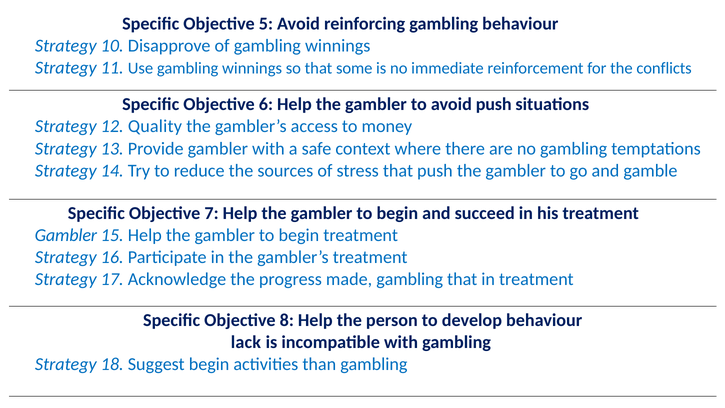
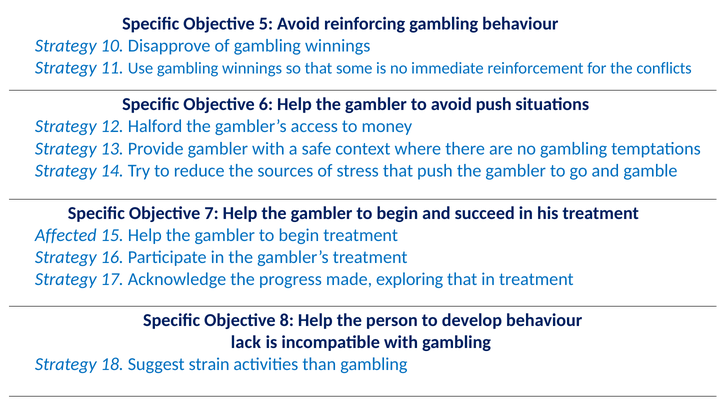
Quality: Quality -> Halford (155, 126)
Gambler: Gambler -> Affected (66, 235)
made gambling: gambling -> exploring (410, 279)
Suggest begin: begin -> strain (209, 364)
